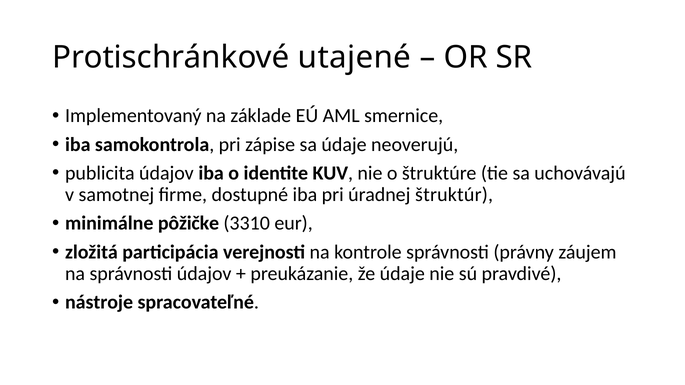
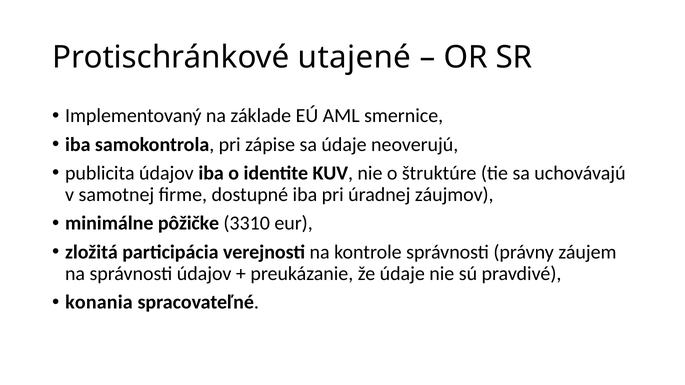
štruktúr: štruktúr -> záujmov (454, 195)
nástroje: nástroje -> konania (99, 303)
